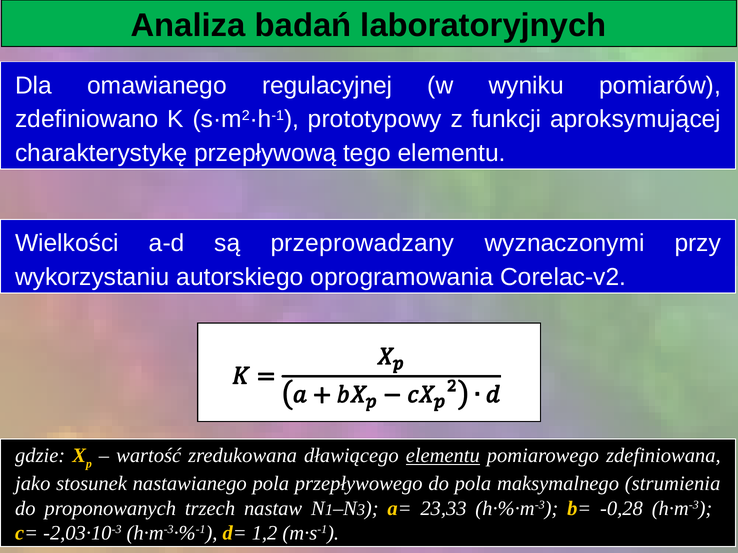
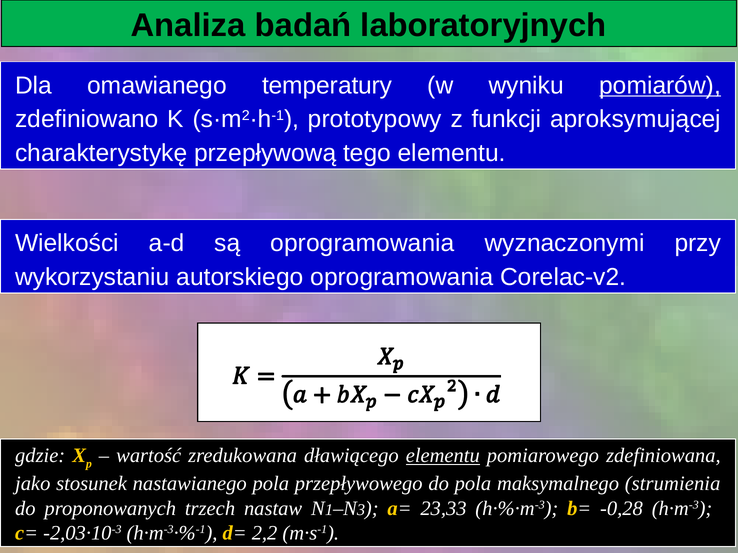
regulacyjnej: regulacyjnej -> temperatury (327, 85)
pomiarów underline: none -> present (660, 85)
są przeprowadzany: przeprowadzany -> oprogramowania (362, 244)
1,2: 1,2 -> 2,2 (265, 533)
